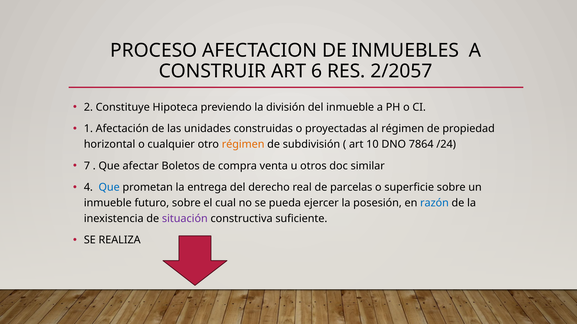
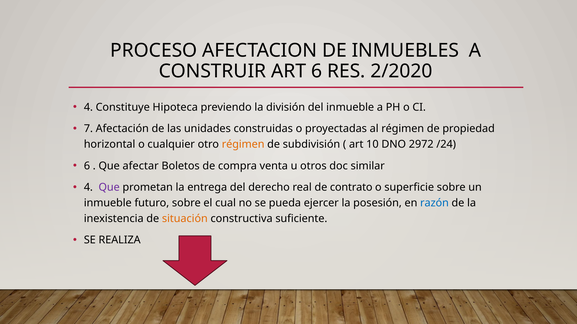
2/2057: 2/2057 -> 2/2020 (402, 71)
2: 2 -> 4 (88, 107)
1: 1 -> 7 (88, 129)
7864: 7864 -> 2972 (421, 145)
7: 7 -> 6 (87, 166)
Que colour: blue -> purple (109, 188)
parcelas: parcelas -> contrato (351, 188)
situación colour: purple -> orange (185, 219)
